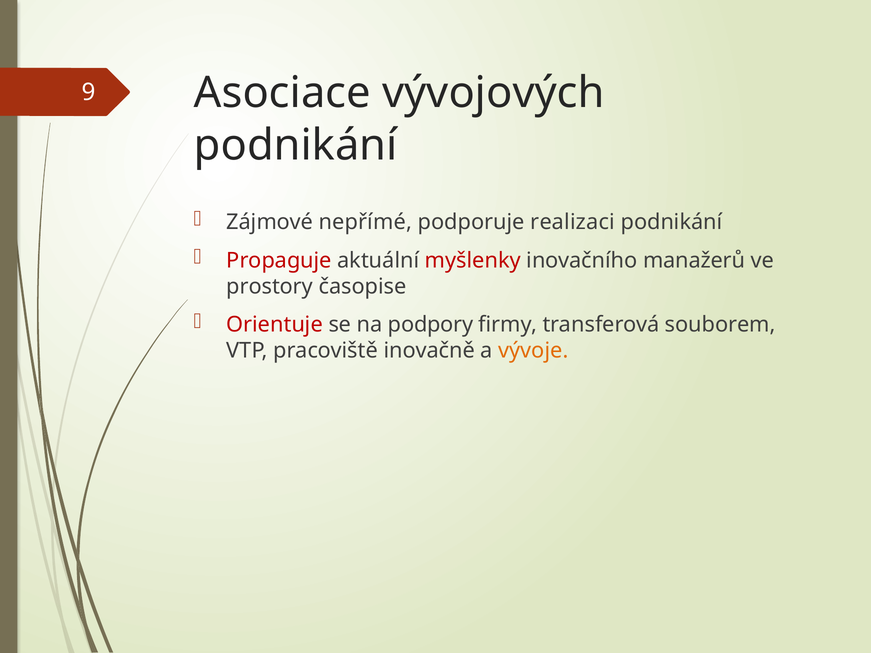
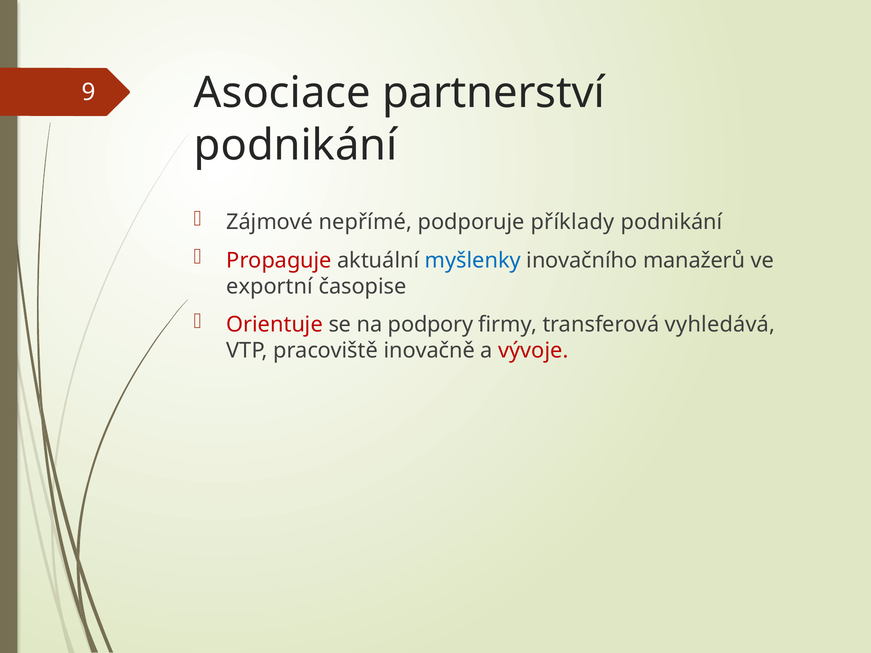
vývojových: vývojových -> partnerství (494, 93)
realizaci: realizaci -> příklady (573, 222)
myšlenky colour: red -> blue (473, 260)
prostory: prostory -> exportní (270, 287)
souborem: souborem -> vyhledává (720, 325)
vývoje colour: orange -> red (533, 351)
